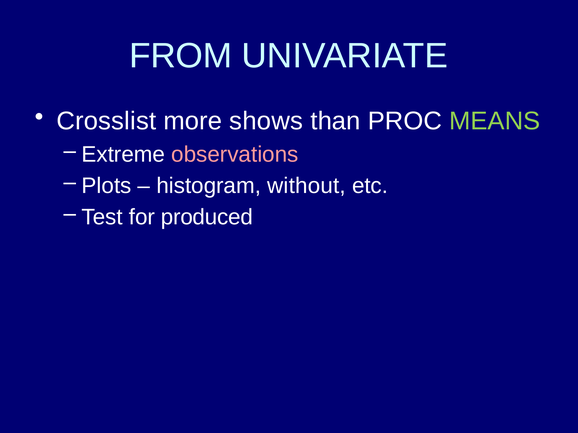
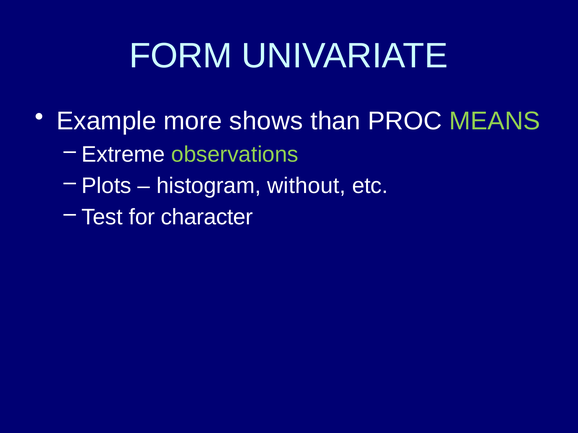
FROM: FROM -> FORM (181, 56)
Crosslist: Crosslist -> Example (106, 121)
observations colour: pink -> light green (235, 154)
produced: produced -> character (207, 217)
